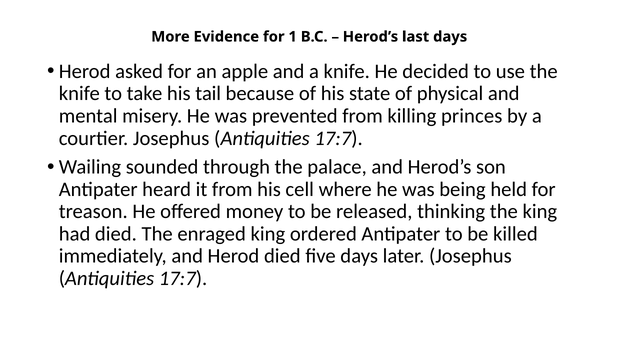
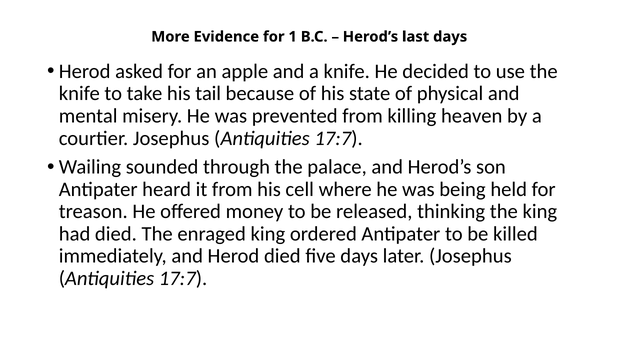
princes: princes -> heaven (472, 116)
